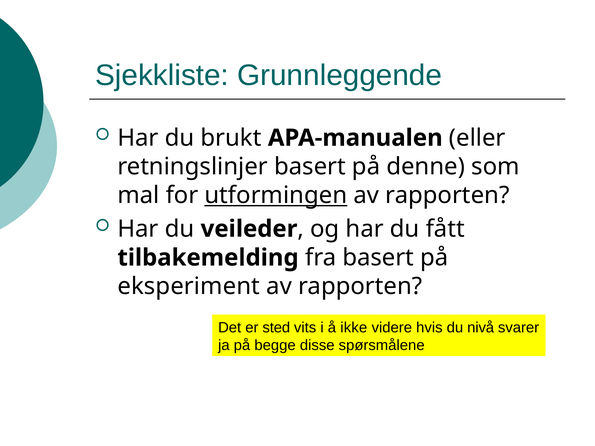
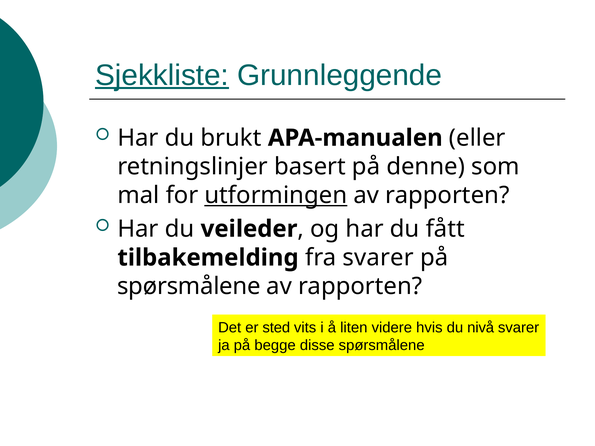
Sjekkliste underline: none -> present (162, 75)
fra basert: basert -> svarer (378, 258)
eksperiment: eksperiment -> spørsmålene (189, 287)
ikke: ikke -> liten (354, 328)
